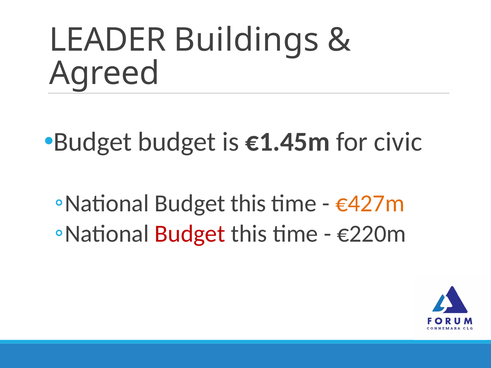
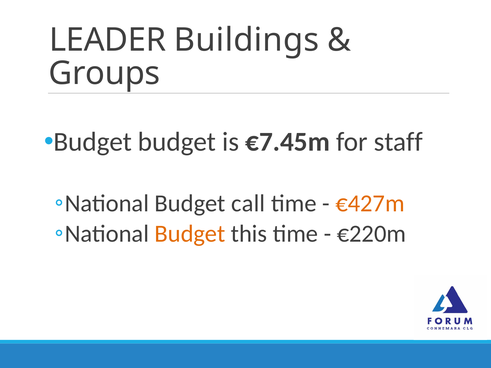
Agreed: Agreed -> Groups (104, 73)
€1.45m: €1.45m -> €7.45m (288, 142)
civic: civic -> staff (398, 142)
this: this -> call (248, 203)
Budget colour: red -> orange (190, 234)
